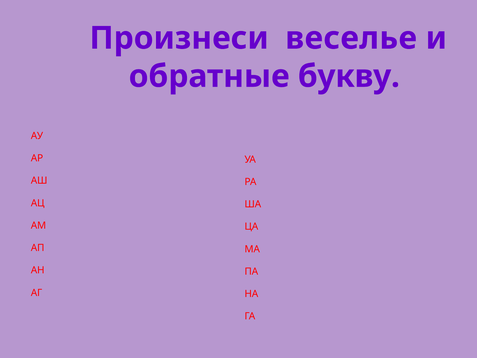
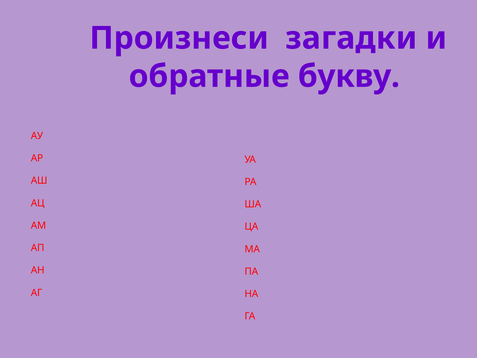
веселье: веселье -> загадки (351, 38)
